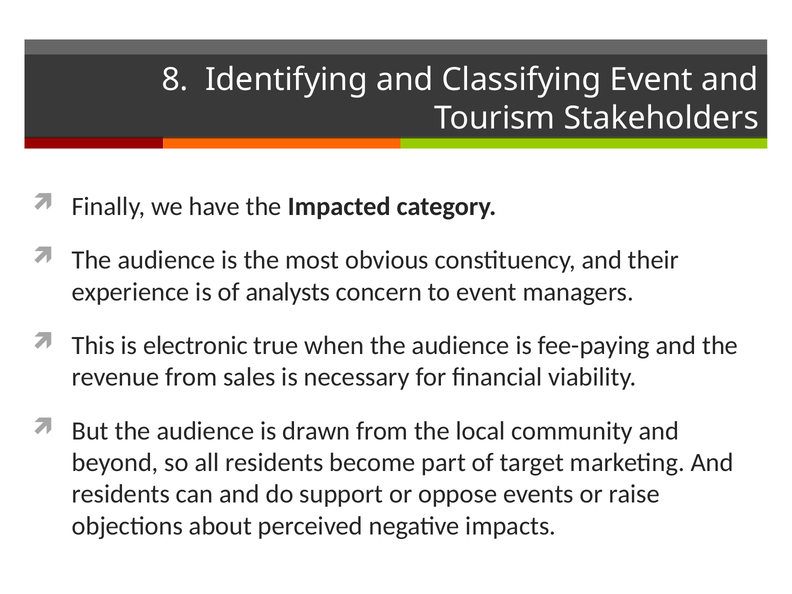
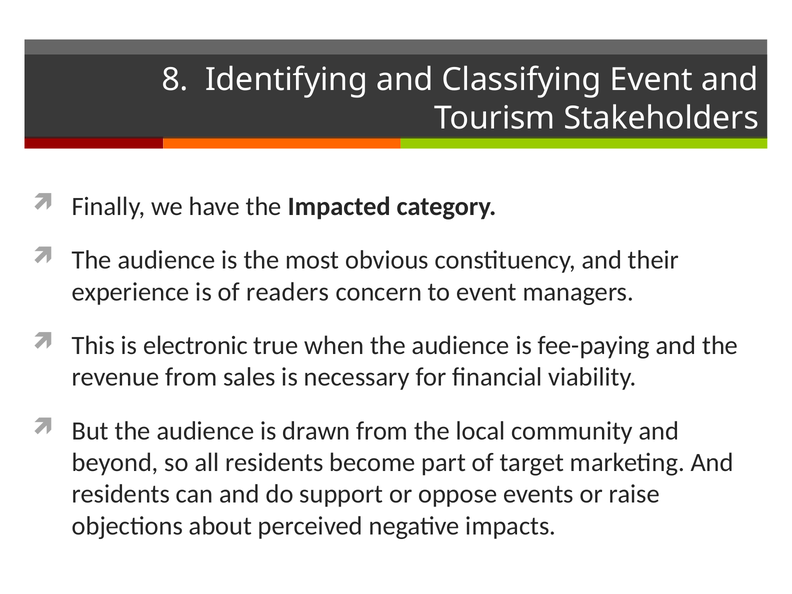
analysts: analysts -> readers (288, 292)
